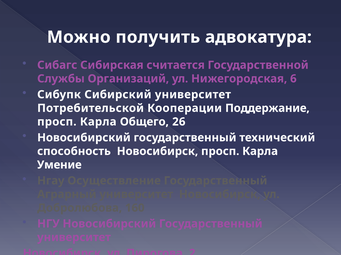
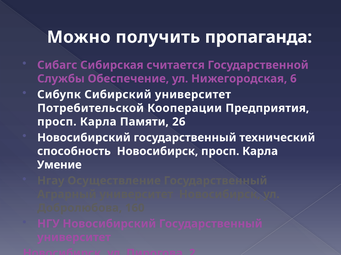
адвокатура: адвокатура -> пропаганда (258, 37)
Организаций: Организаций -> Обеспечение (128, 79)
Поддержание: Поддержание -> Предприятия (267, 108)
Общего: Общего -> Памяти (144, 122)
